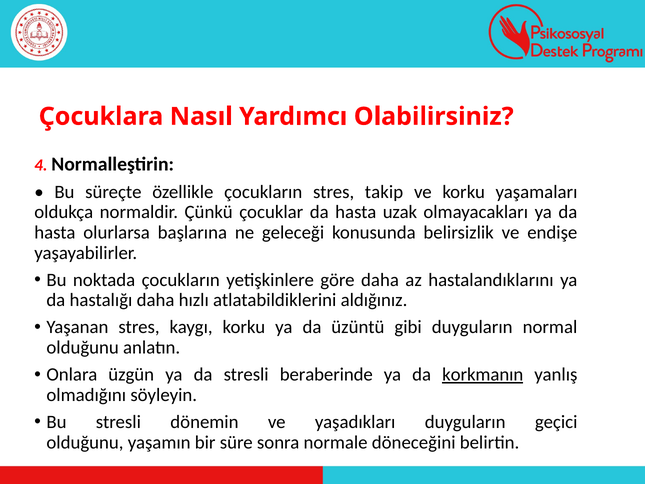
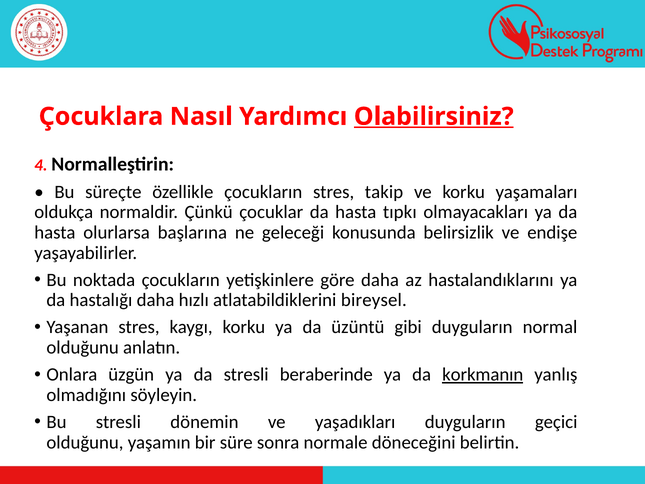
Olabilirsiniz underline: none -> present (434, 116)
uzak: uzak -> tıpkı (400, 212)
aldığınız: aldığınız -> bireysel (374, 300)
